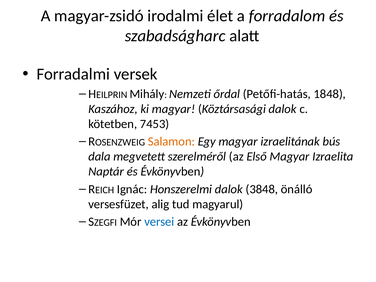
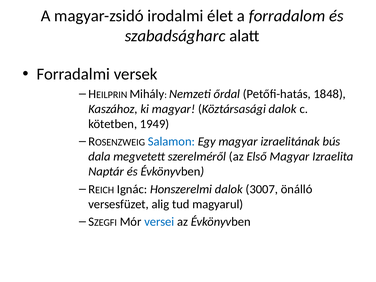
7453: 7453 -> 1949 (155, 124)
Salamon colour: orange -> blue (171, 142)
3848: 3848 -> 3007 (262, 189)
